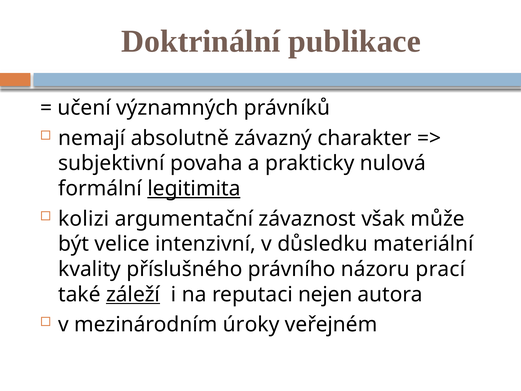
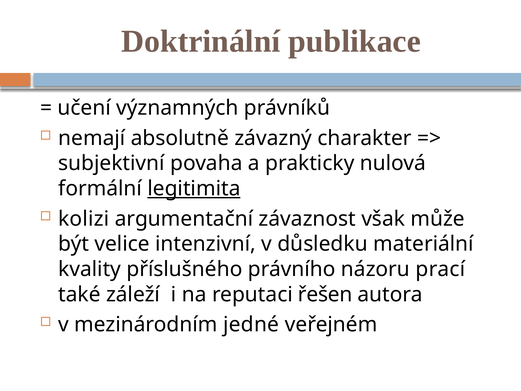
záleží underline: present -> none (133, 294)
nejen: nejen -> řešen (325, 294)
úroky: úroky -> jedné (251, 325)
